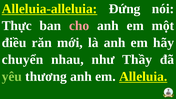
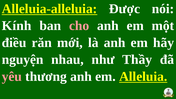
Đứng: Đứng -> Được (125, 9)
Thực: Thực -> Kính (17, 26)
chuyển: chuyển -> nguyện (23, 60)
yêu colour: light green -> pink (12, 76)
